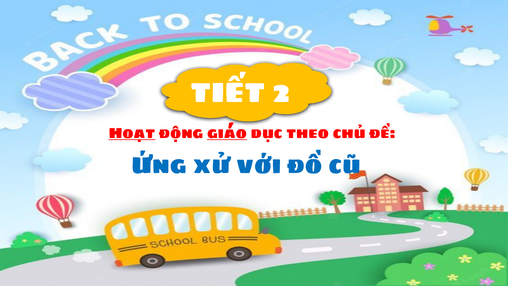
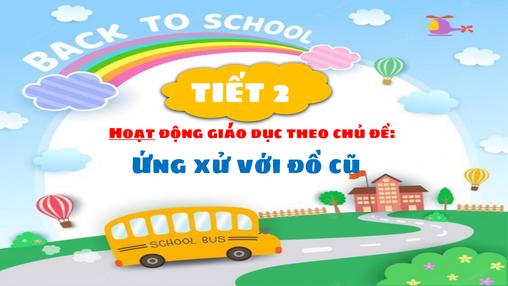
giáo underline: present -> none (227, 133)
